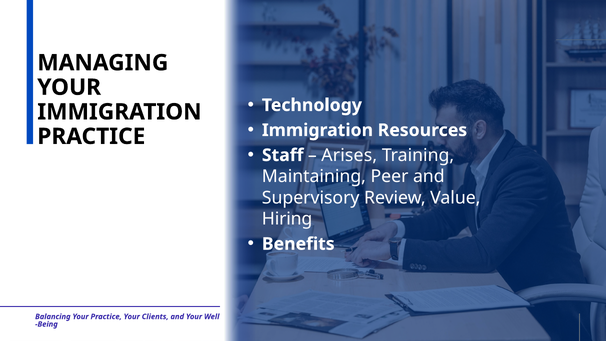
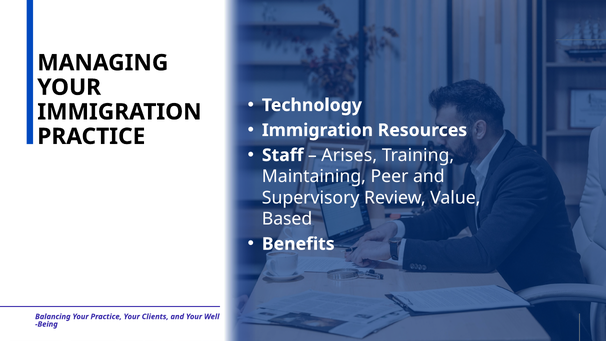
Hiring: Hiring -> Based (287, 219)
